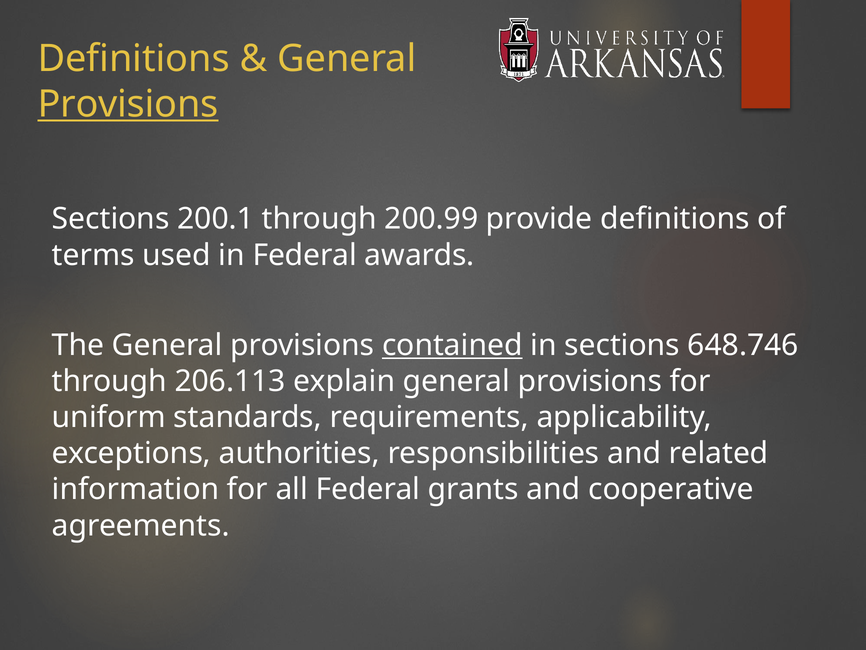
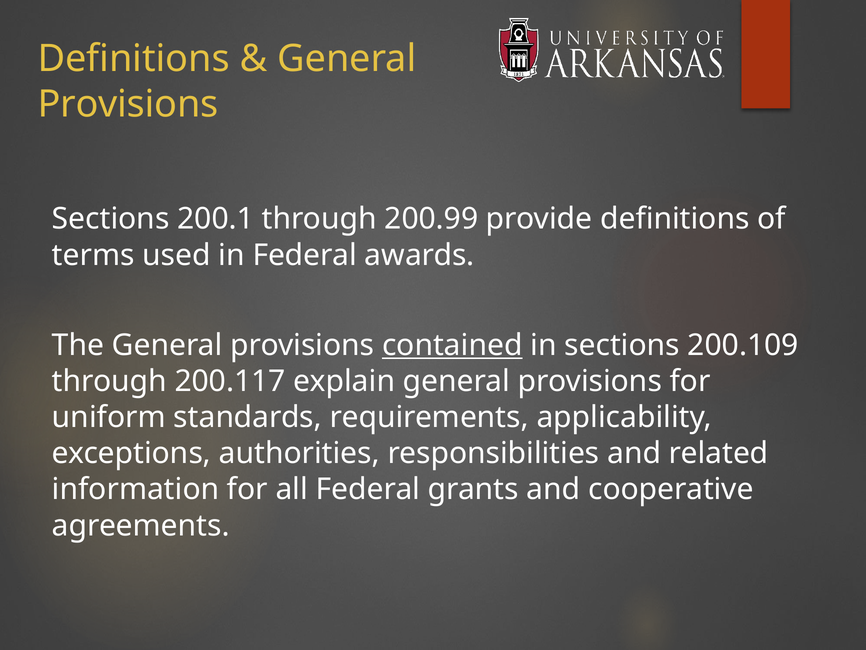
Provisions underline: present -> none (128, 104)
648.746: 648.746 -> 200.109 (743, 345)
206.113: 206.113 -> 200.117 (230, 381)
